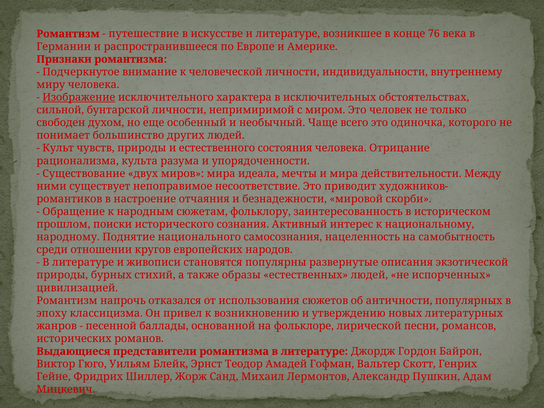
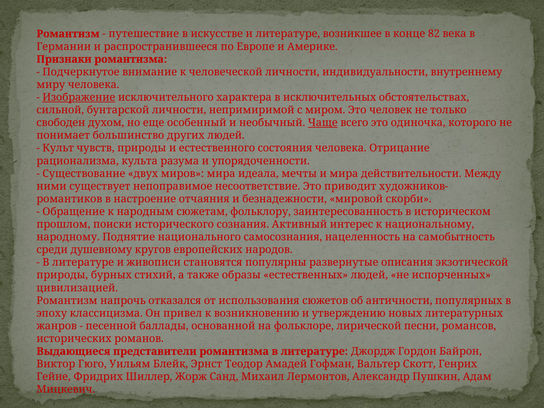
76: 76 -> 82 (434, 34)
Чаще underline: none -> present (323, 123)
отношении: отношении -> душевному (101, 250)
